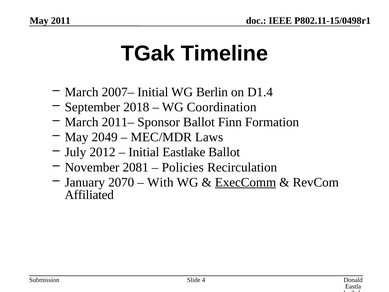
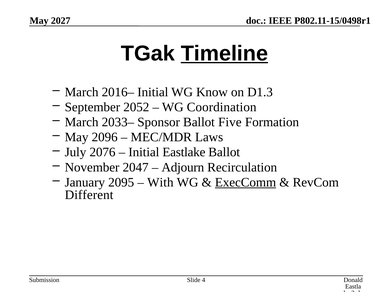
2011: 2011 -> 2027 (61, 21)
Timeline underline: none -> present (224, 53)
2007–: 2007– -> 2016– (118, 92)
Berlin: Berlin -> Know (212, 92)
D1.4: D1.4 -> D1.3 (260, 92)
2018: 2018 -> 2052 (136, 107)
2011–: 2011– -> 2033– (118, 122)
Finn: Finn -> Five (230, 122)
2049: 2049 -> 2096 (105, 137)
2012: 2012 -> 2076 (102, 152)
2081: 2081 -> 2047 (136, 167)
Policies: Policies -> Adjourn (183, 167)
2070: 2070 -> 2095 (121, 182)
Affiliated: Affiliated -> Different (89, 195)
